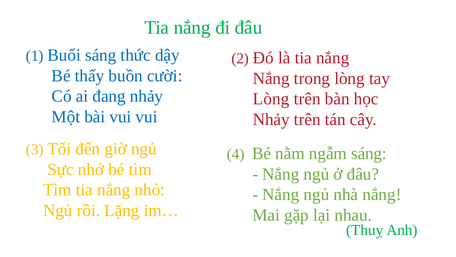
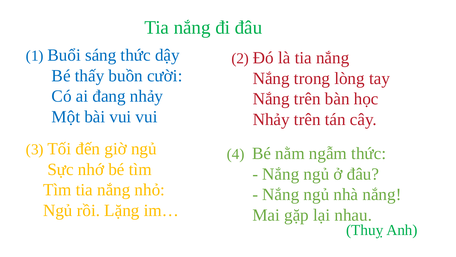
Lòng: Lòng -> Nắng (271, 99)
ngẫm sáng: sáng -> thức (369, 153)
